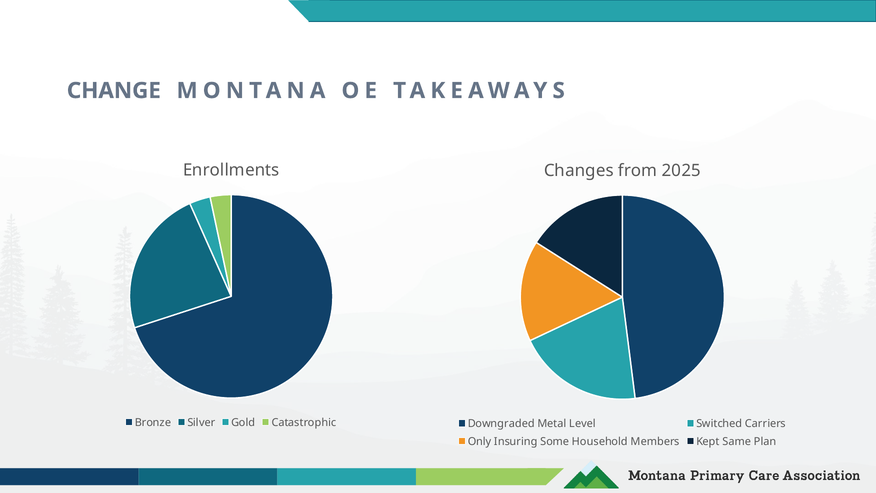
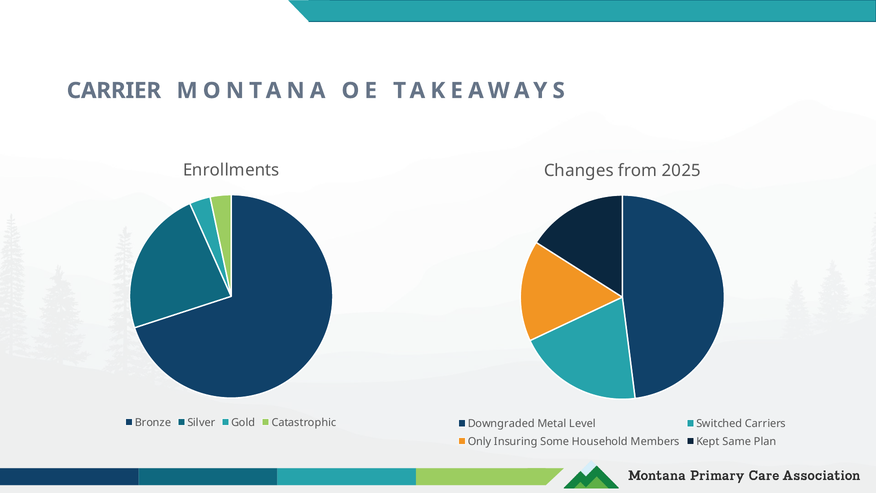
CHANGE: CHANGE -> CARRIER (114, 91)
